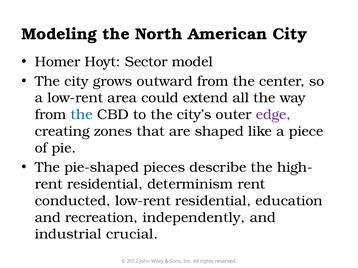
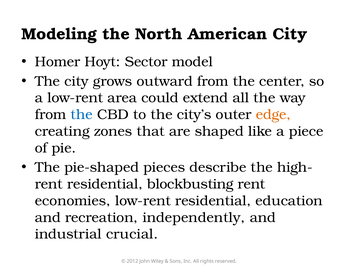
edge colour: purple -> orange (273, 115)
determinism: determinism -> blockbusting (190, 184)
conducted: conducted -> economies (73, 201)
